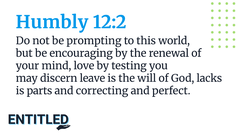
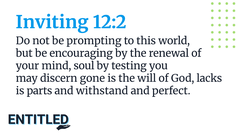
Humbly: Humbly -> Inviting (52, 22)
love: love -> soul (84, 66)
leave: leave -> gone (92, 79)
correcting: correcting -> withstand (102, 91)
